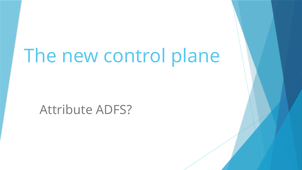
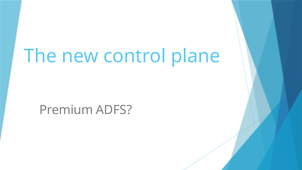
Attribute: Attribute -> Premium (66, 110)
